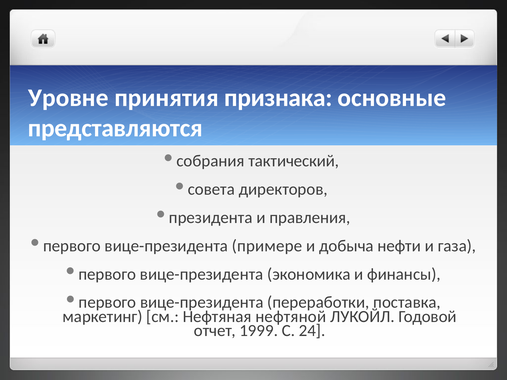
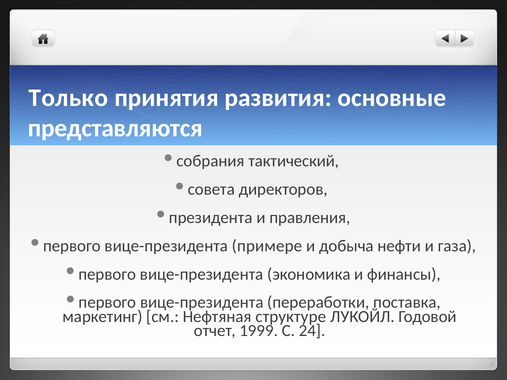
Уровне: Уровне -> Только (68, 98)
признака: признака -> развития (278, 98)
нефтяной: нефтяной -> структуре (291, 317)
